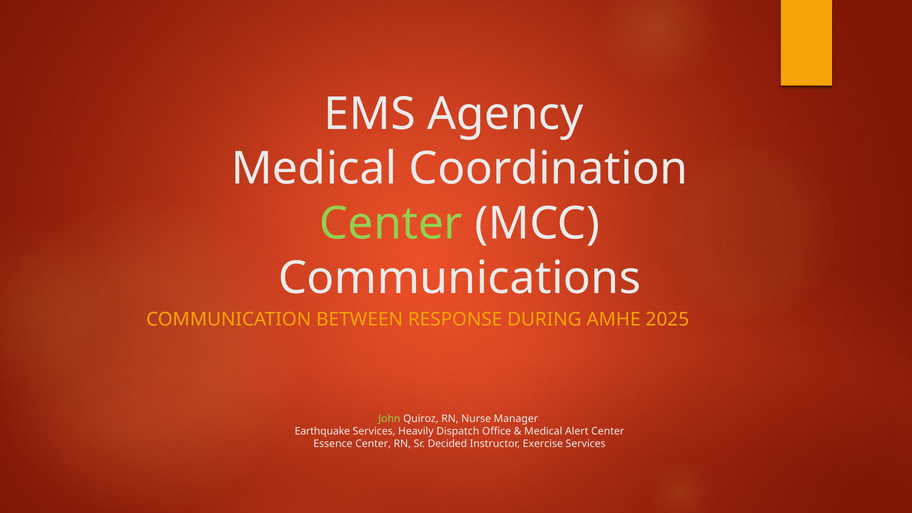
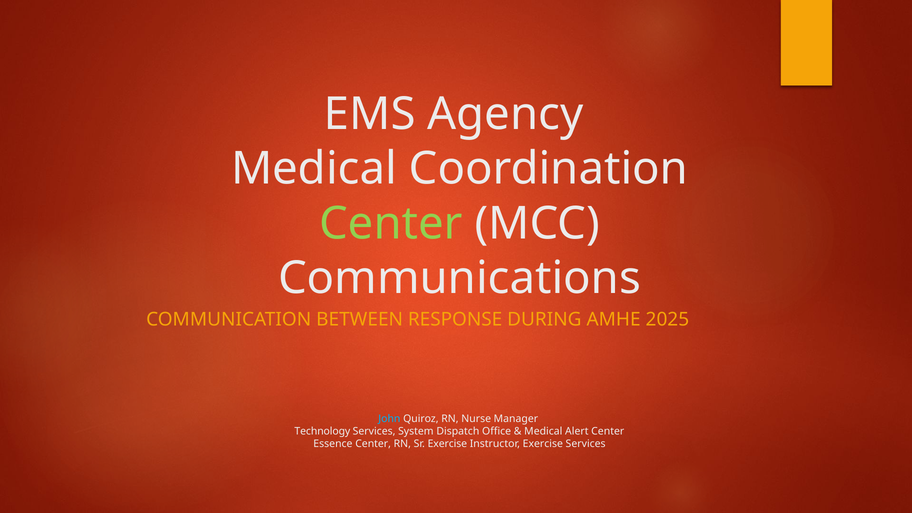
John colour: light green -> light blue (389, 419)
Earthquake: Earthquake -> Technology (322, 431)
Heavily: Heavily -> System (416, 431)
Sr Decided: Decided -> Exercise (447, 444)
